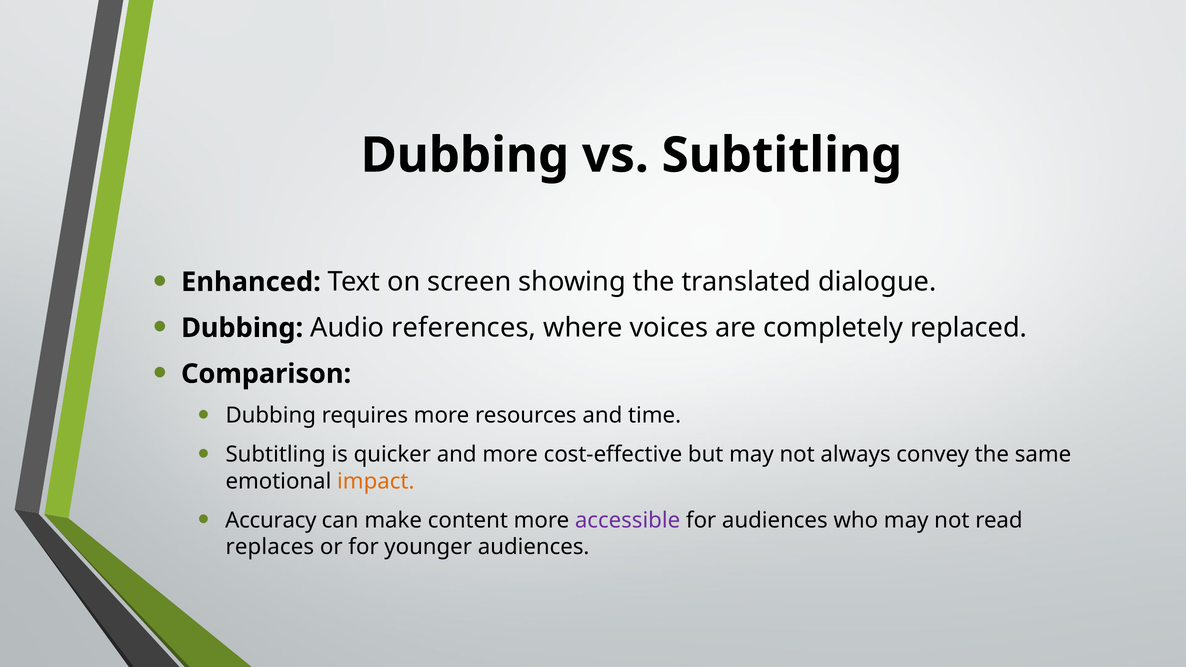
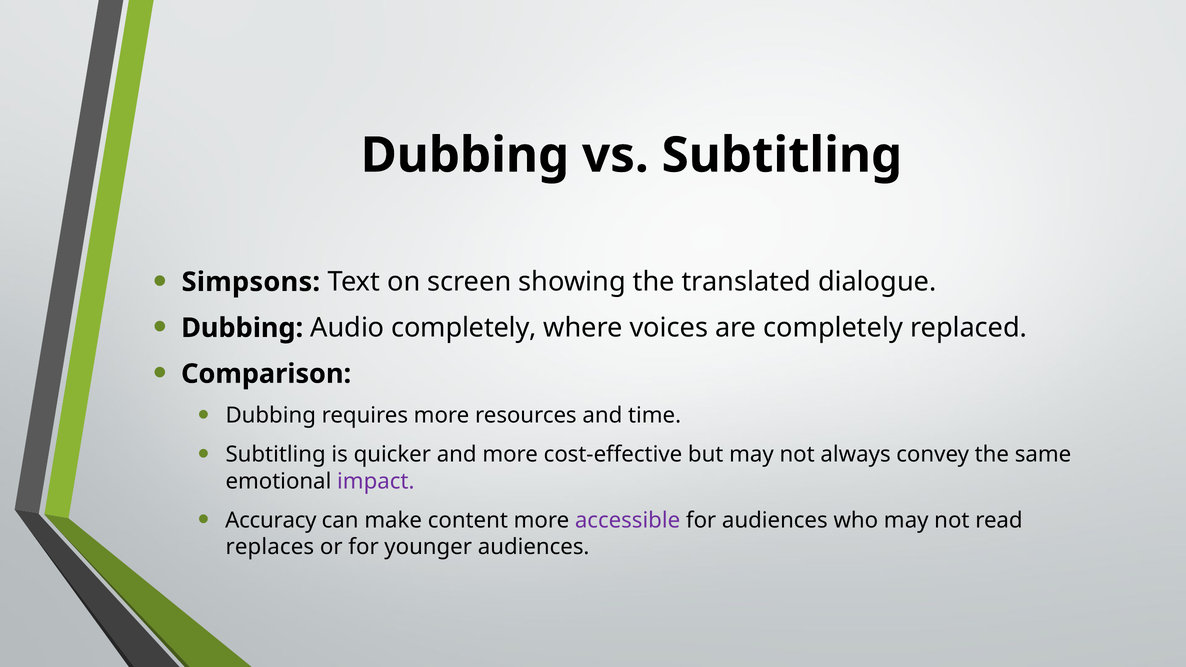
Enhanced: Enhanced -> Simpsons (251, 282)
Audio references: references -> completely (464, 328)
impact colour: orange -> purple (376, 481)
